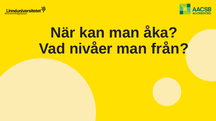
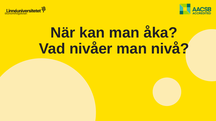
från: från -> nivå (170, 49)
